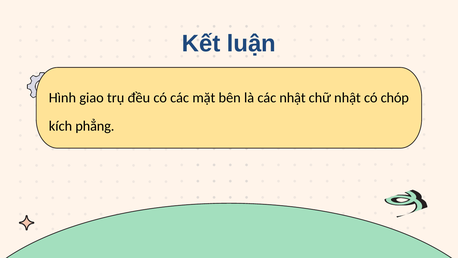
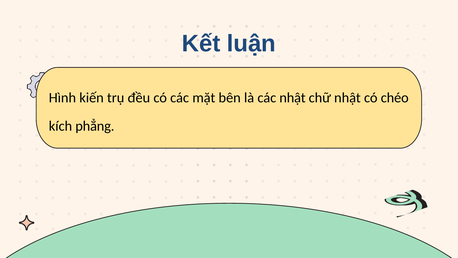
giao: giao -> kiến (92, 98)
chóp: chóp -> chéo (395, 98)
